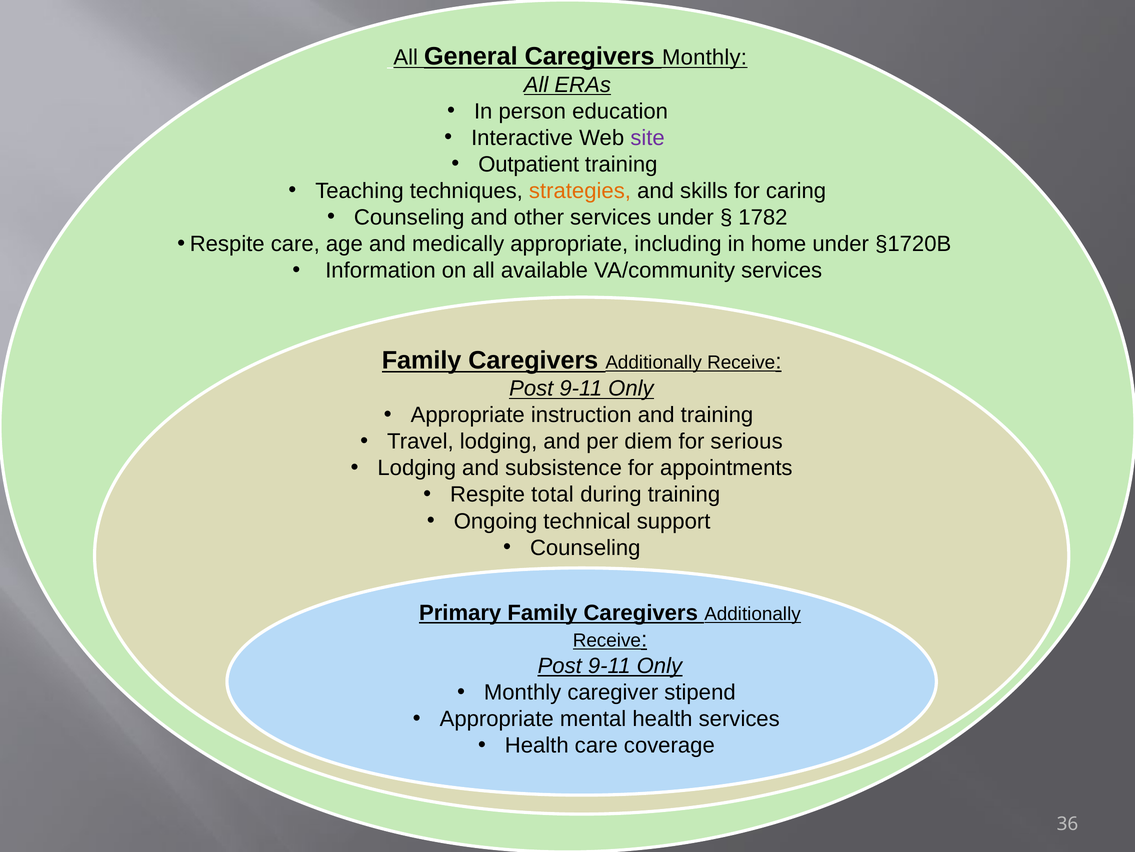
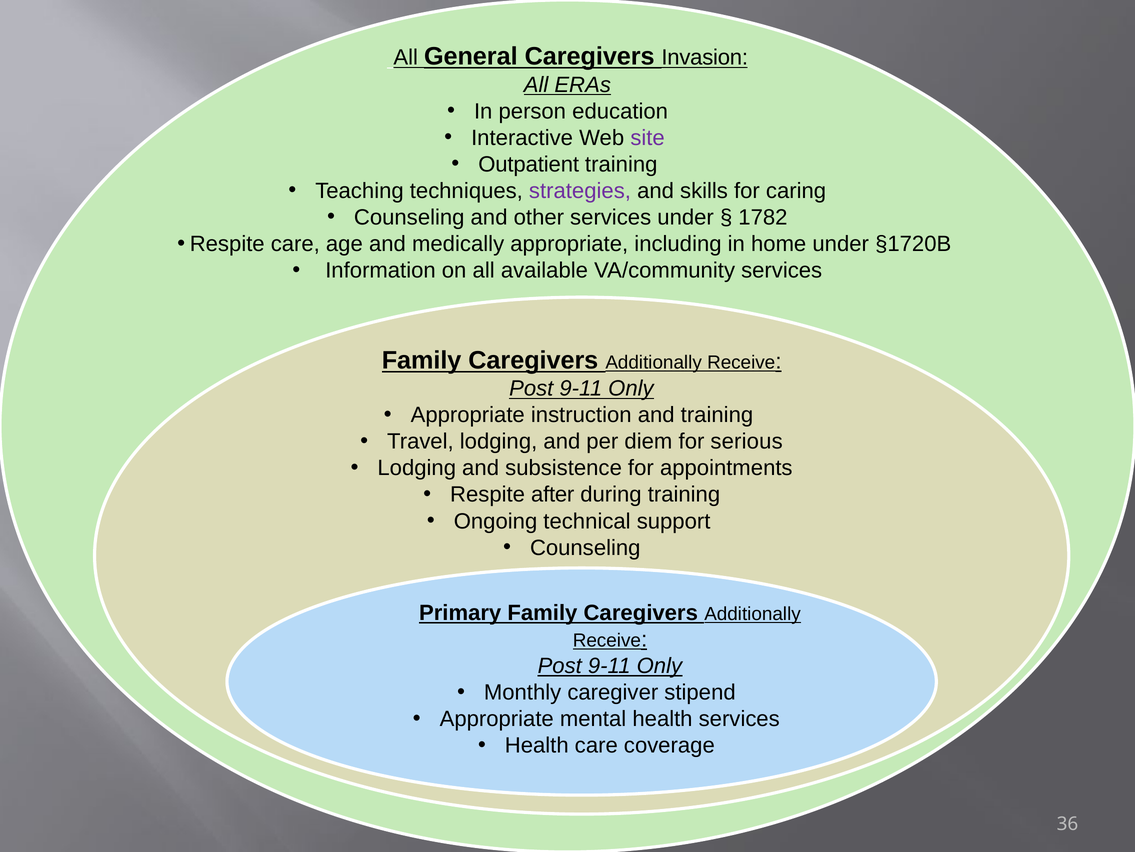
Caregivers Monthly: Monthly -> Invasion (705, 58)
strategies colour: orange -> purple (580, 191)
total: total -> after (553, 494)
